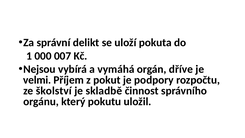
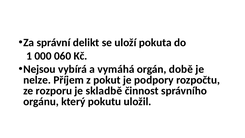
007: 007 -> 060 (63, 56)
dříve: dříve -> době (181, 69)
velmi: velmi -> nelze (37, 80)
školství: školství -> rozporu (54, 91)
